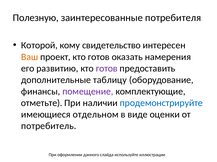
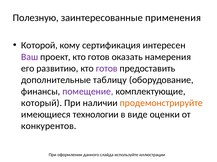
потребителя: потребителя -> применения (173, 18)
свидетельство: свидетельство -> сертификация (111, 46)
Ваш colour: orange -> purple (30, 57)
отметьте: отметьте -> который (42, 103)
продемонстрируйте colour: blue -> orange (161, 103)
отдельном: отдельном -> технологии (96, 115)
потребитель: потребитель -> конкурентов (49, 127)
